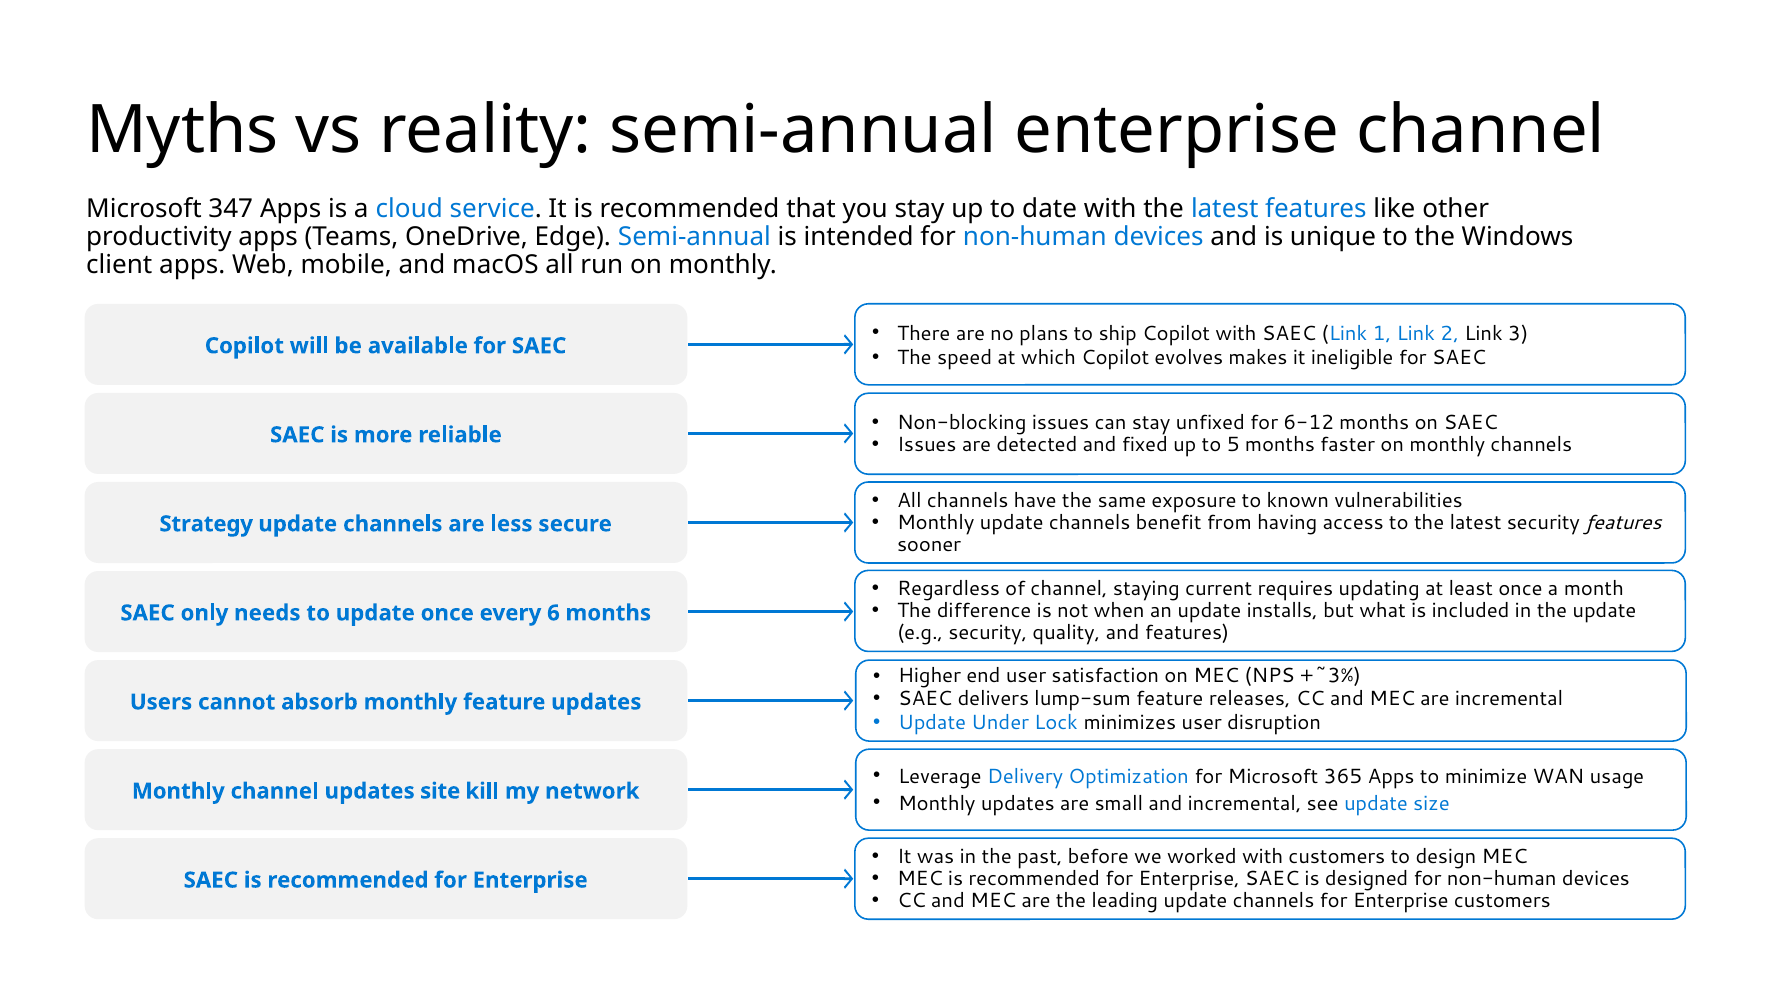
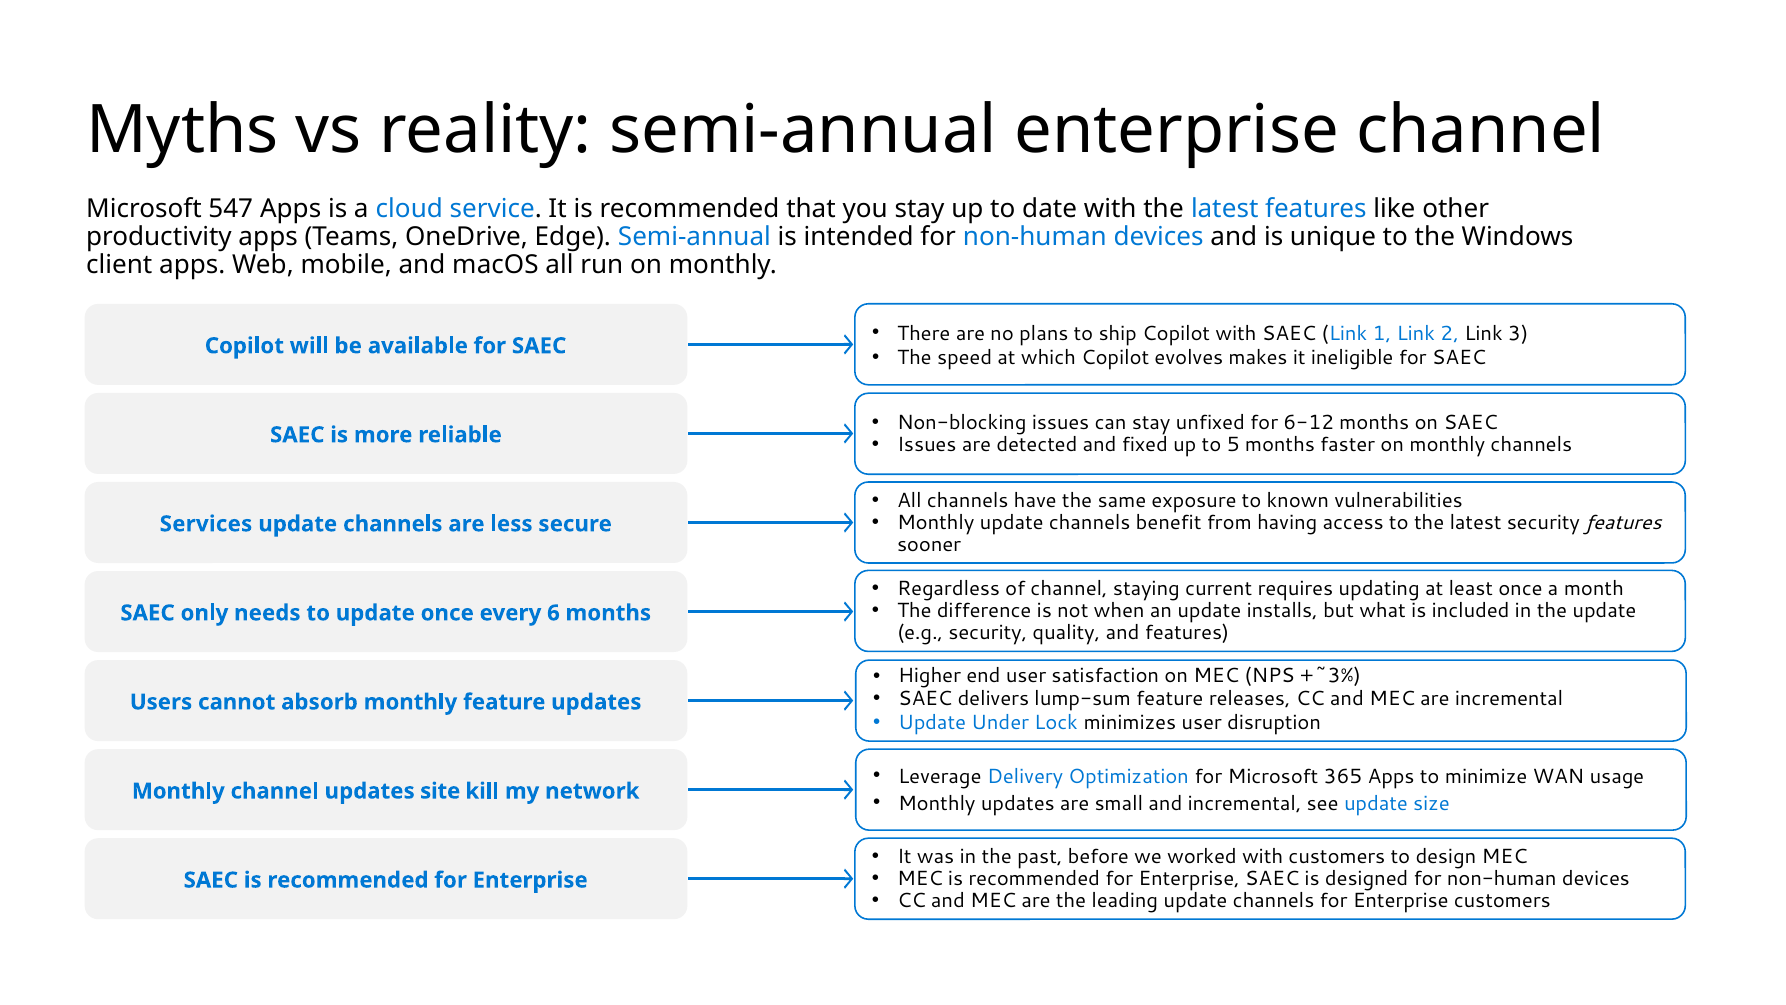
347: 347 -> 547 (231, 209)
Strategy: Strategy -> Services (206, 524)
